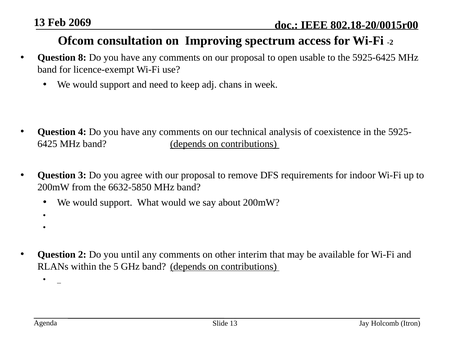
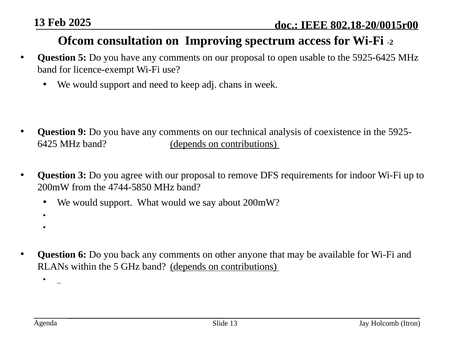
2069: 2069 -> 2025 (80, 22)
Question 8: 8 -> 5 (82, 58)
4: 4 -> 9 (82, 132)
6632-5850: 6632-5850 -> 4744-5850 (130, 188)
2: 2 -> 6 (82, 255)
until: until -> back (130, 255)
interim: interim -> anyone (253, 255)
